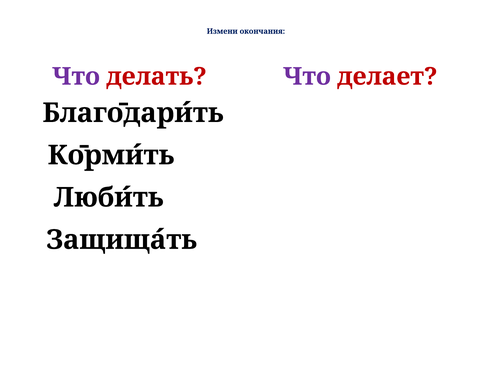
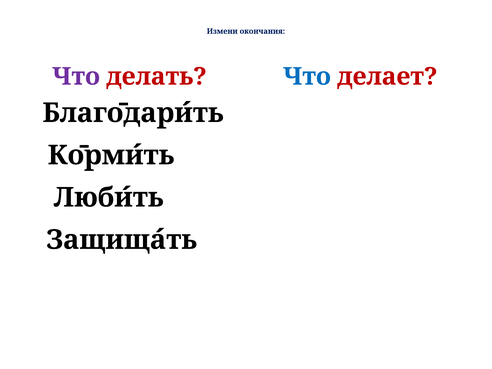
Что colour: purple -> blue (307, 77)
